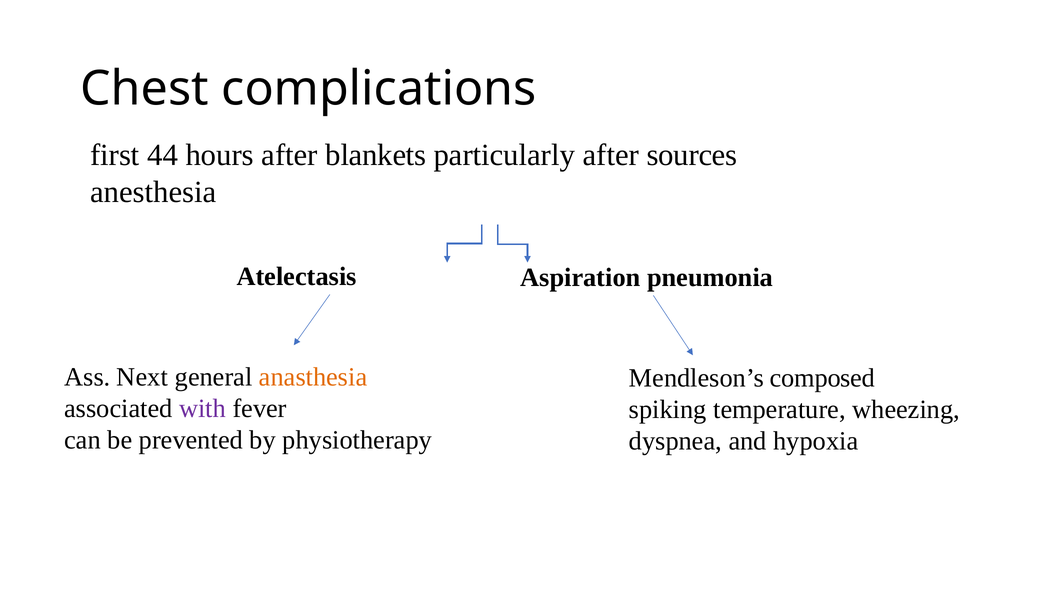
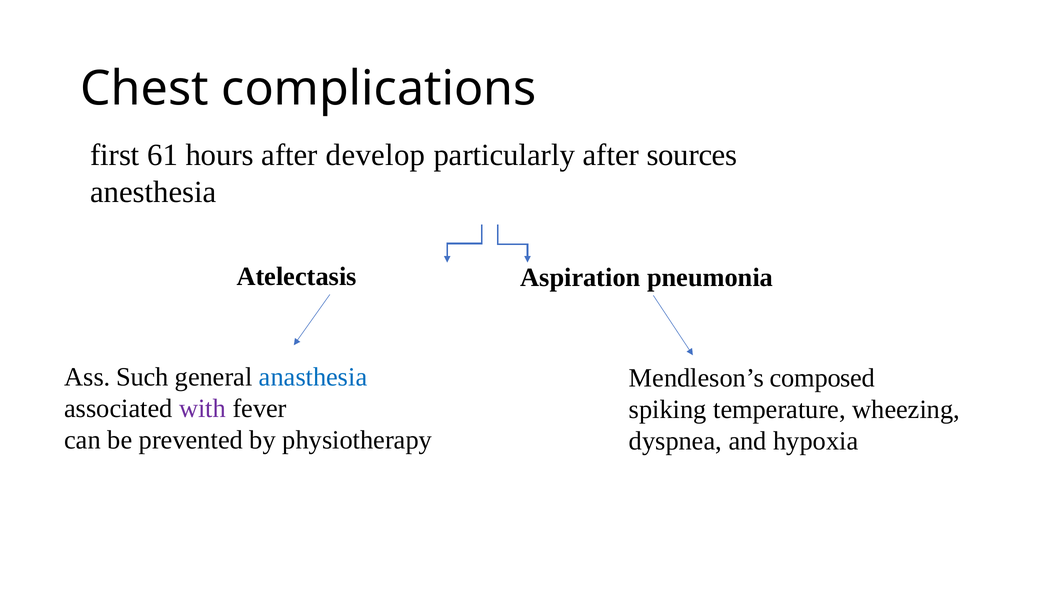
44: 44 -> 61 (163, 155)
blankets: blankets -> develop (376, 155)
Next: Next -> Such (142, 377)
anasthesia colour: orange -> blue (313, 377)
